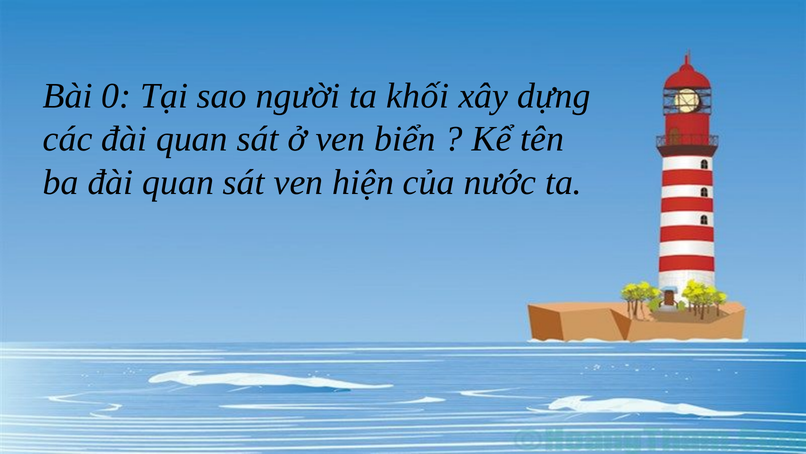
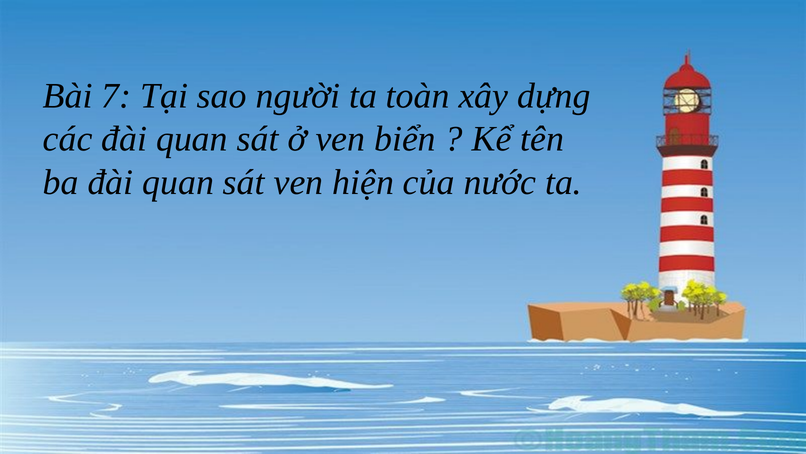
0: 0 -> 7 (116, 96)
khối: khối -> toàn (418, 96)
